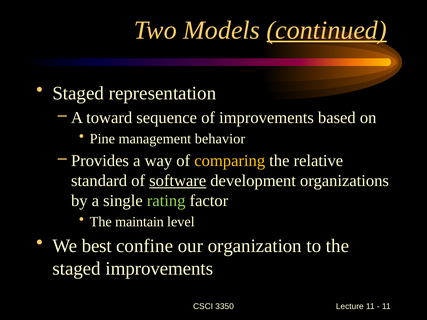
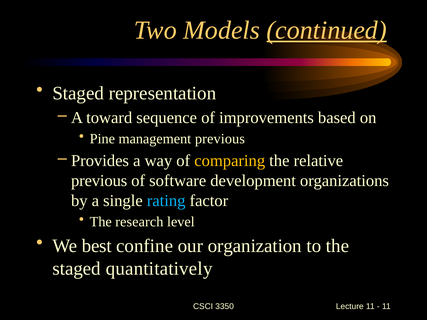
management behavior: behavior -> previous (220, 139)
standard: standard -> previous (99, 181)
software underline: present -> none (178, 181)
rating colour: light green -> light blue (166, 201)
maintain: maintain -> research (139, 222)
staged improvements: improvements -> quantitatively (159, 269)
